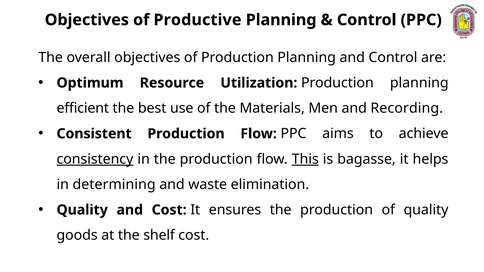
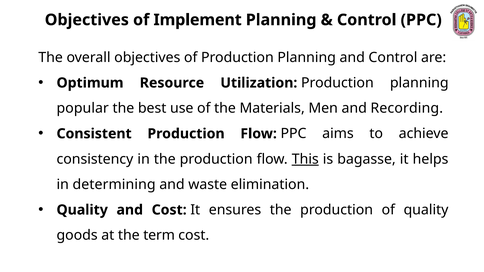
Productive: Productive -> Implement (198, 20)
efficient: efficient -> popular (83, 108)
consistency underline: present -> none (95, 159)
shelf: shelf -> term (159, 235)
